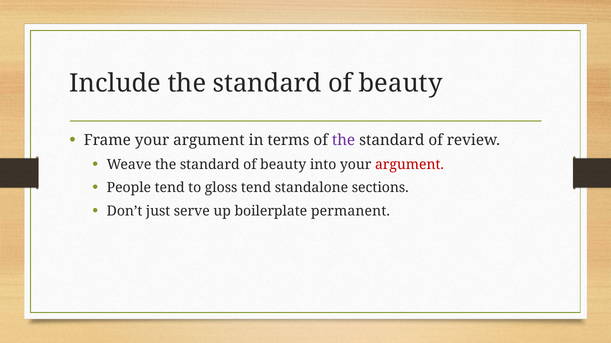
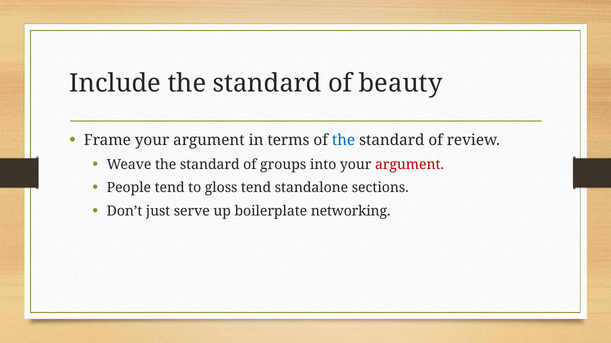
the colour: purple -> blue (344, 141)
beauty: beauty -> groups (283, 165)
permanent: permanent -> networking (351, 212)
